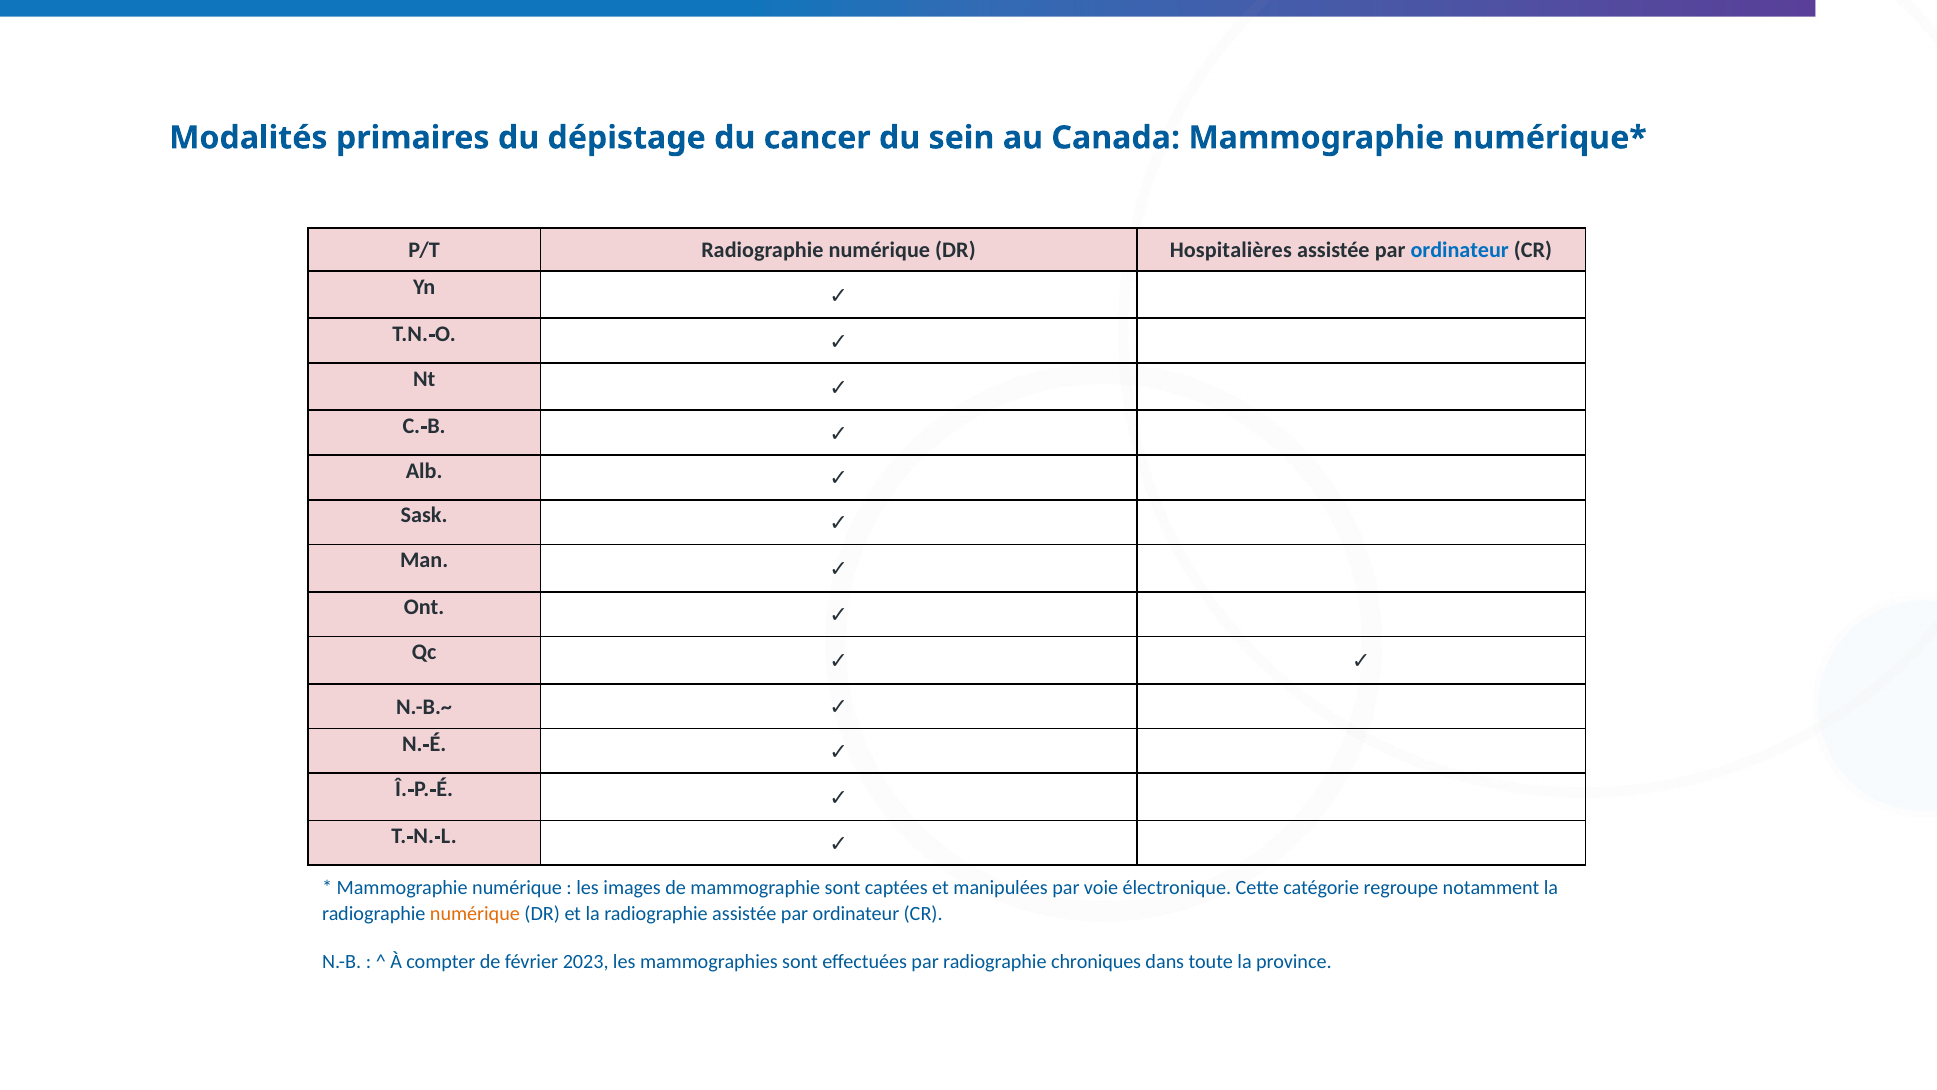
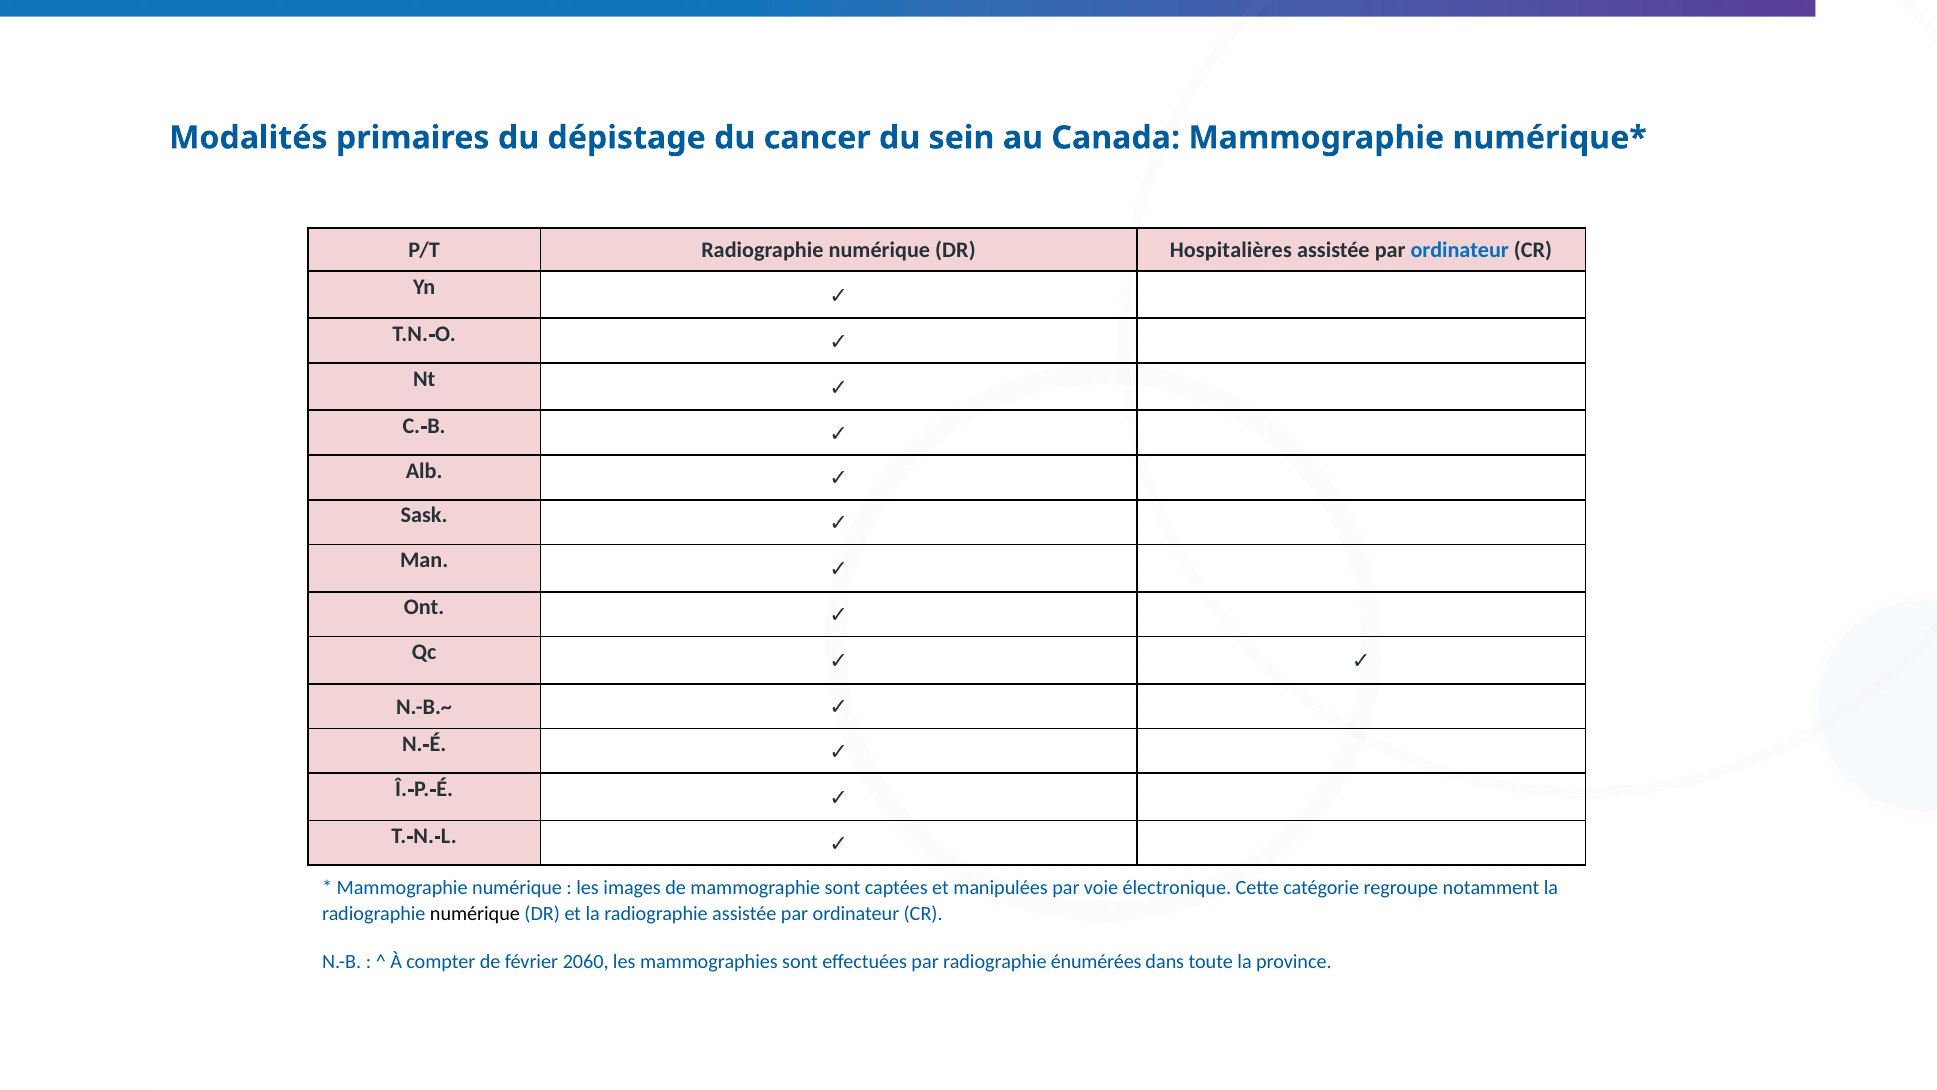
numérique colour: orange -> black (475, 914)
2023: 2023 -> 2060 (586, 962)
chroniques: chroniques -> énumérées (1096, 962)
